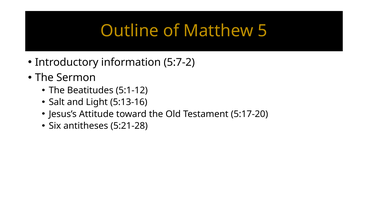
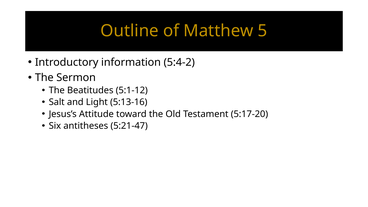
5:7-2: 5:7-2 -> 5:4-2 (179, 62)
5:21-28: 5:21-28 -> 5:21-47 (129, 126)
